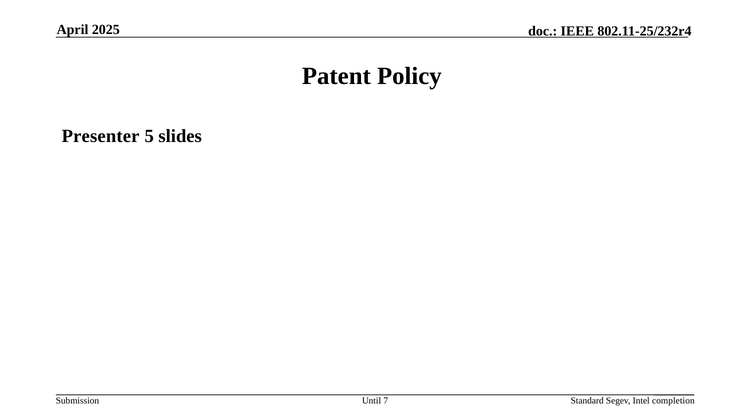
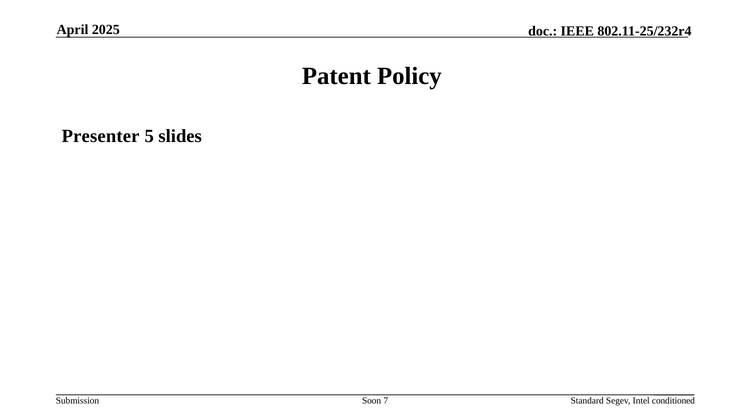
Until: Until -> Soon (372, 401)
completion: completion -> conditioned (673, 401)
